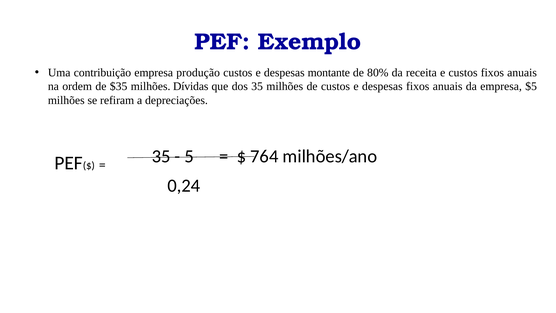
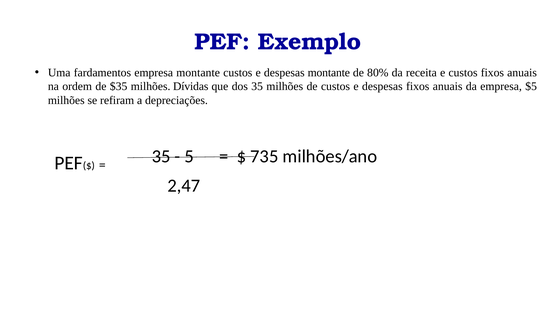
contribuição: contribuição -> fardamentos (102, 73)
empresa produção: produção -> montante (198, 73)
764: 764 -> 735 (264, 156)
0,24: 0,24 -> 2,47 (184, 186)
